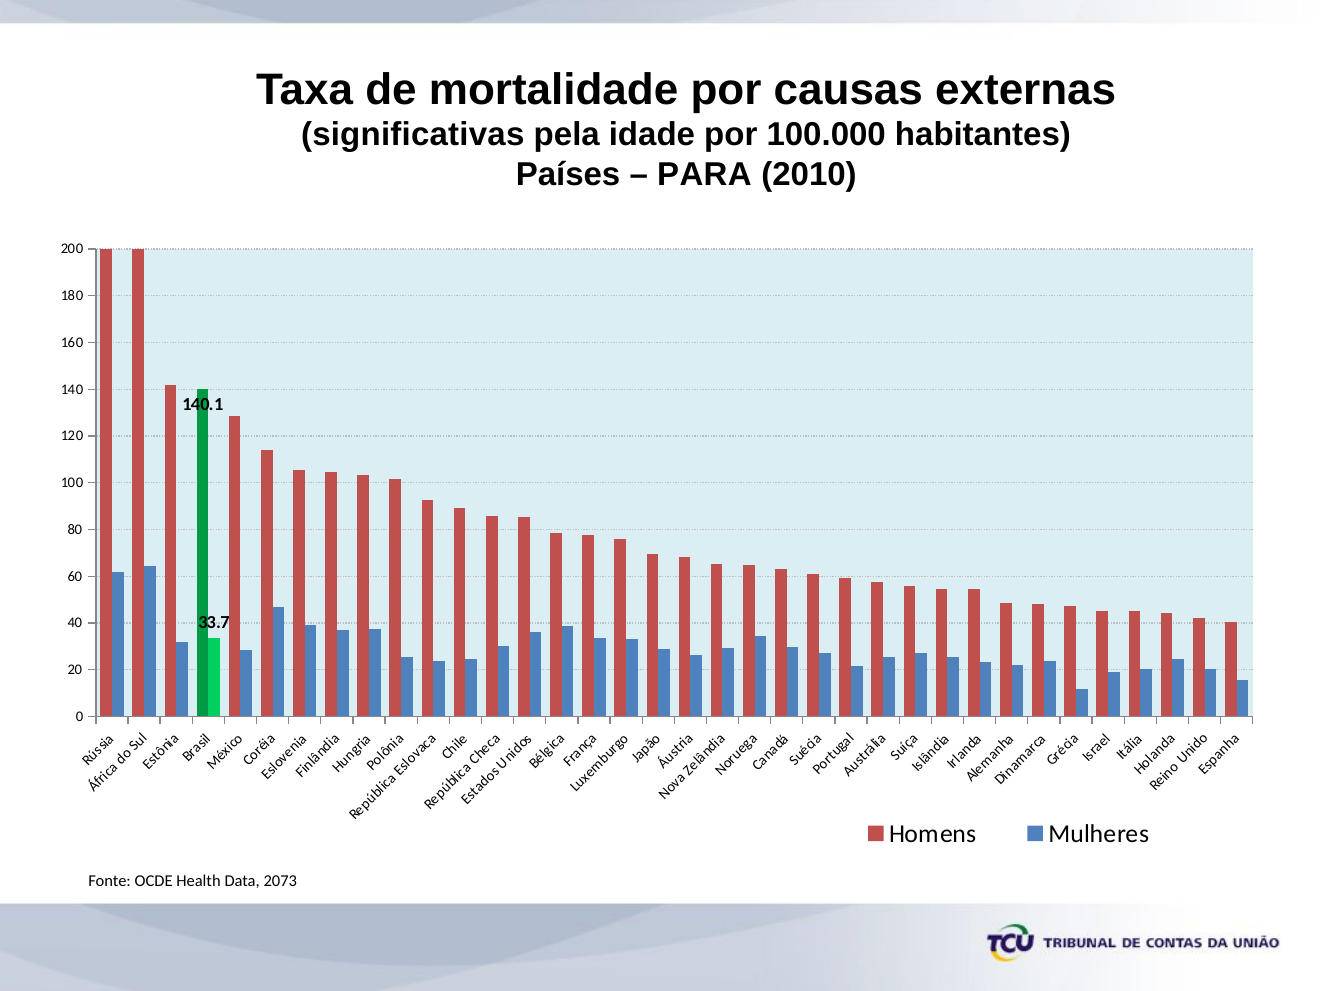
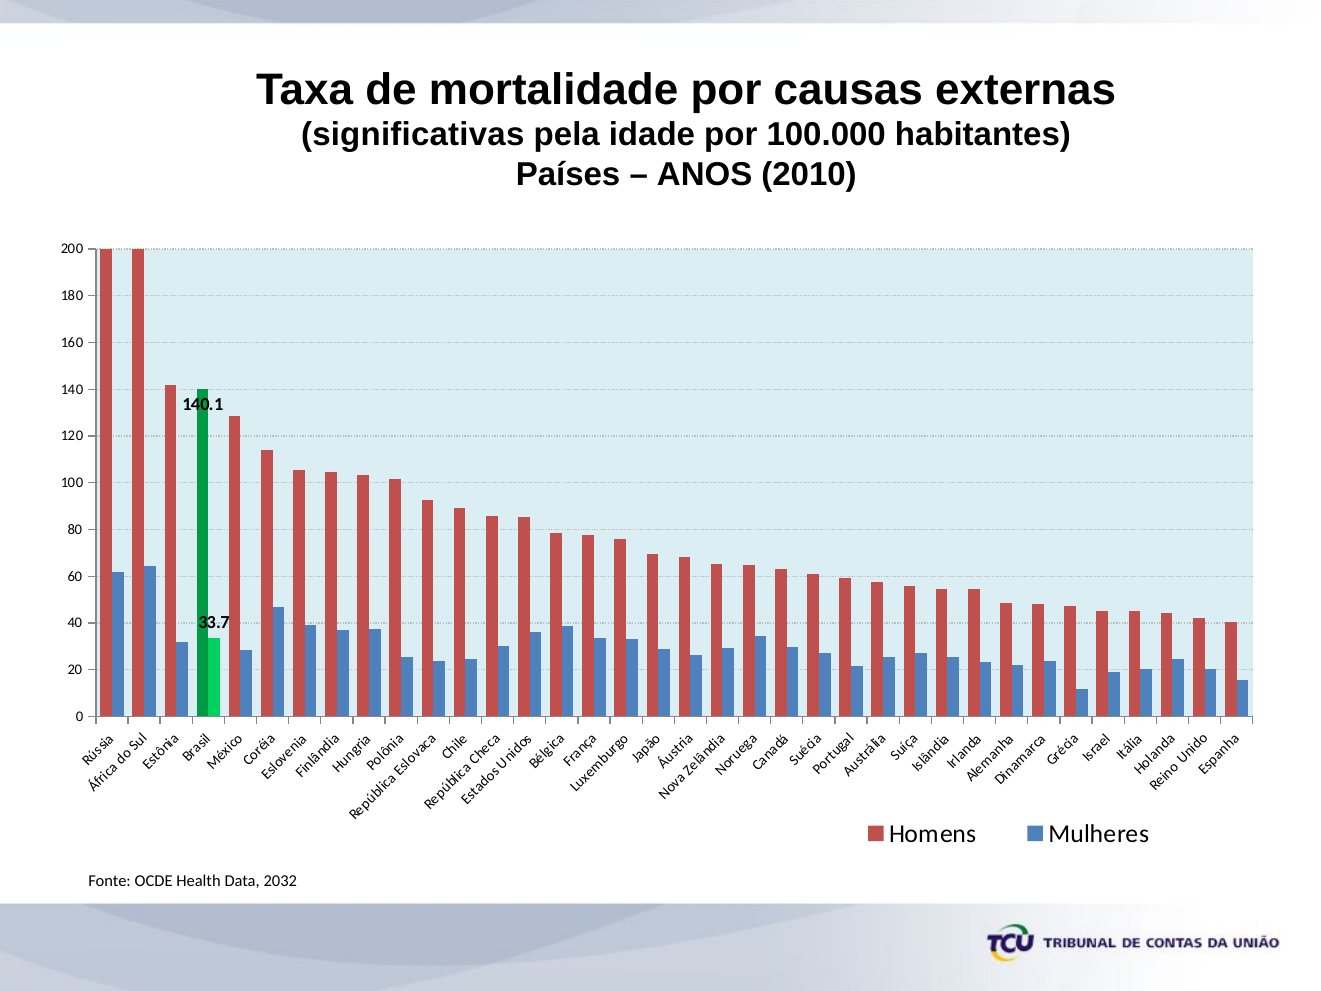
PARA: PARA -> ANOS (705, 175)
2073: 2073 -> 2032 (280, 881)
